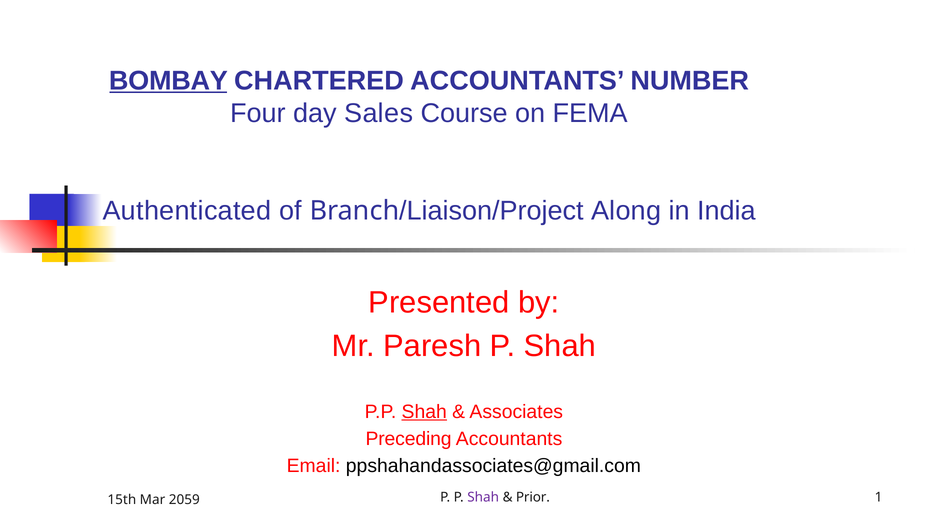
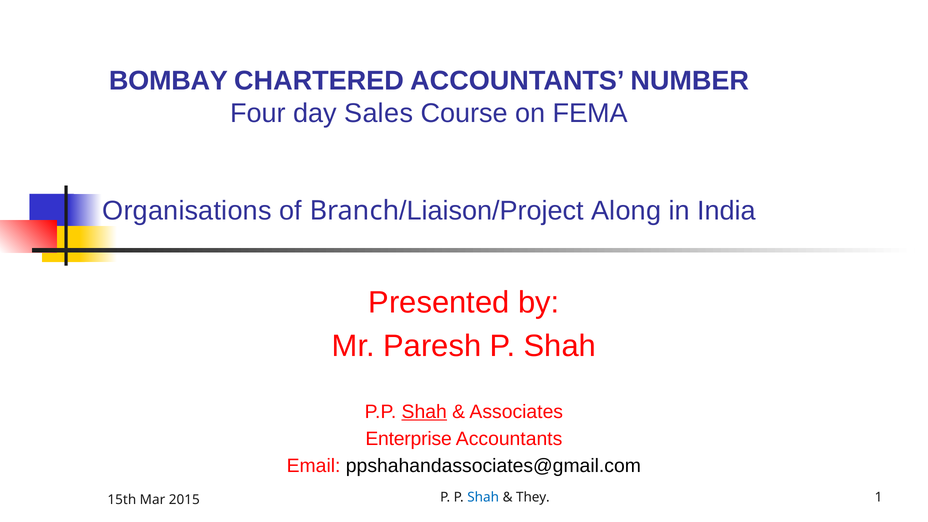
BOMBAY underline: present -> none (168, 81)
Authenticated: Authenticated -> Organisations (187, 211)
Preceding: Preceding -> Enterprise (409, 439)
Shah colour: purple -> blue (483, 498)
Prior: Prior -> They (533, 498)
2059: 2059 -> 2015 (184, 500)
